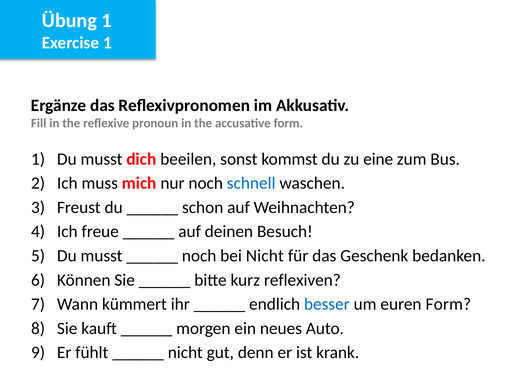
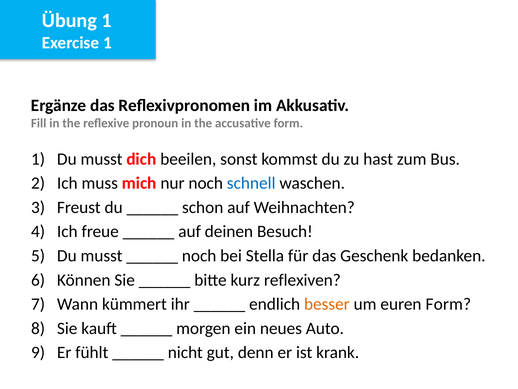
eine: eine -> hast (378, 159)
bei Nicht: Nicht -> Stella (265, 255)
besser colour: blue -> orange (327, 304)
